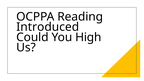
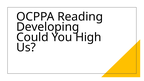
Introduced: Introduced -> Developing (48, 27)
